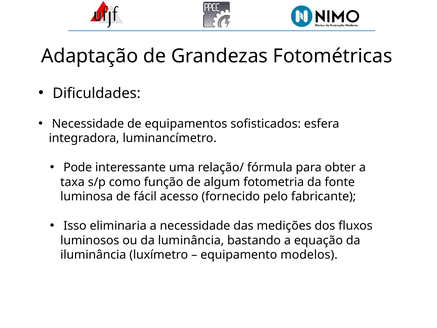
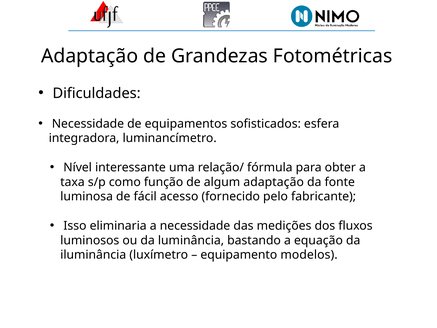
Pode: Pode -> Nível (78, 167)
algum fotometria: fotometria -> adaptação (274, 182)
